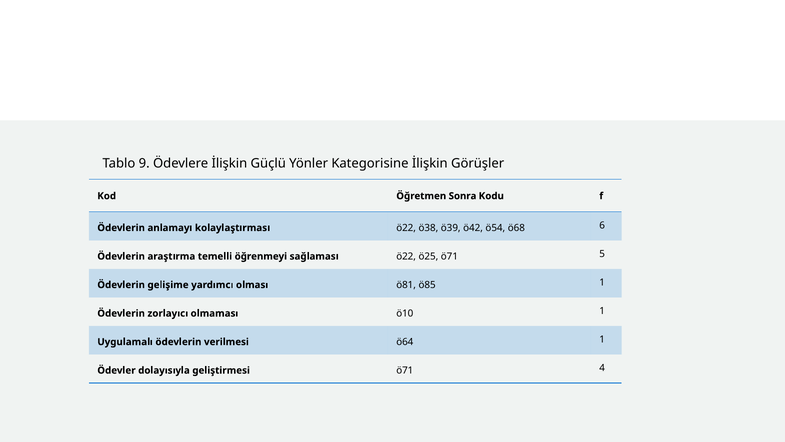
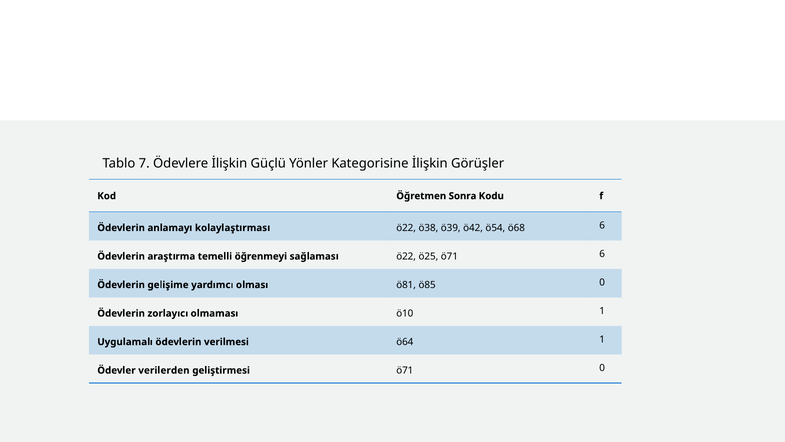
9: 9 -> 7 (144, 163)
ö71 5: 5 -> 6 (602, 254)
ö85 1: 1 -> 0 (602, 282)
dolayısıyla: dolayısıyla -> verilerden (164, 370)
ö71 4: 4 -> 0 (602, 367)
